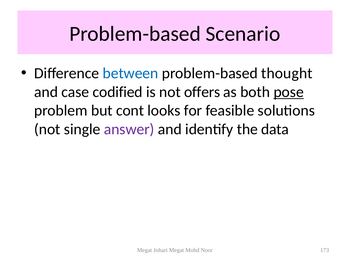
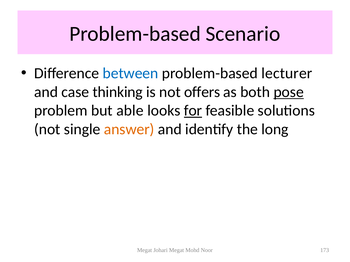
thought: thought -> lecturer (287, 73)
codified: codified -> thinking (118, 92)
cont: cont -> able (130, 111)
for underline: none -> present (193, 111)
answer colour: purple -> orange (129, 129)
data: data -> long (275, 129)
